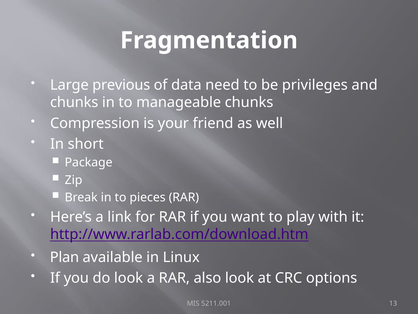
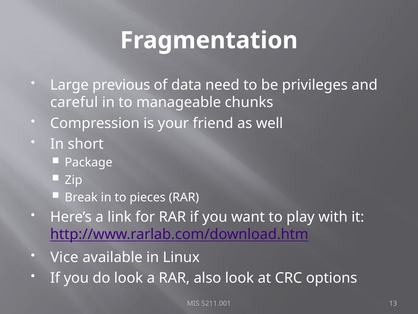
chunks: chunks -> careful (74, 102)
Plan: Plan -> Vice (64, 257)
